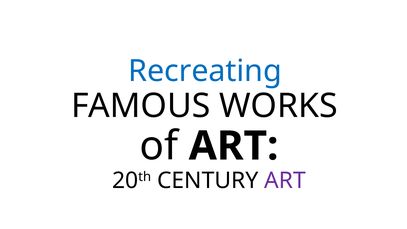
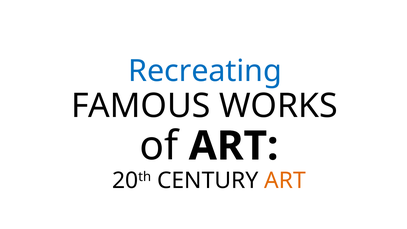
ART colour: purple -> orange (285, 180)
